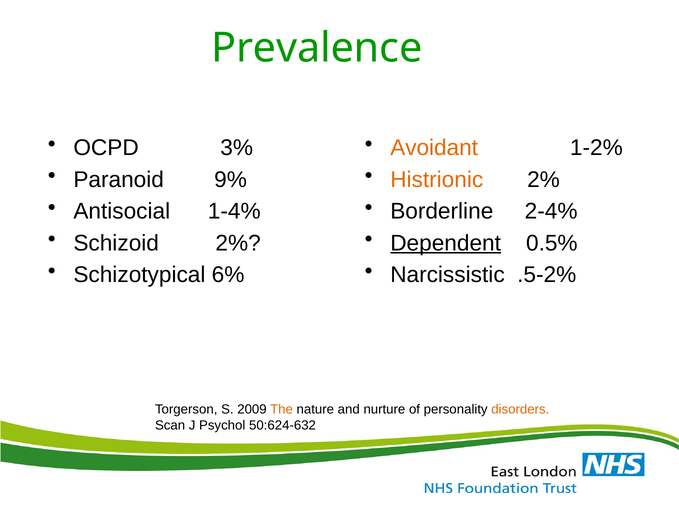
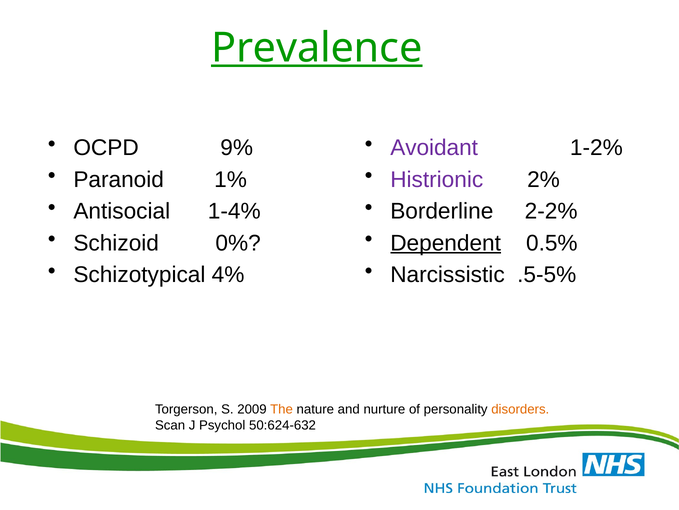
Prevalence underline: none -> present (317, 48)
3%: 3% -> 9% (237, 148)
Avoidant colour: orange -> purple (434, 148)
9%: 9% -> 1% (231, 179)
Histrionic colour: orange -> purple (437, 179)
2-4%: 2-4% -> 2-2% (551, 211)
Schizoid 2%: 2% -> 0% (238, 243)
6%: 6% -> 4% (228, 274)
.5-2%: .5-2% -> .5-5% (547, 274)
